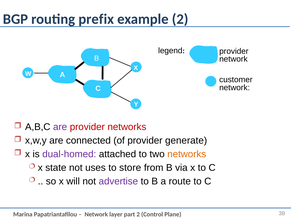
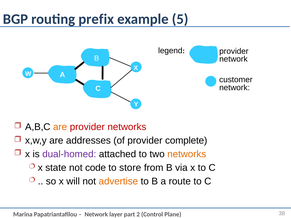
example 2: 2 -> 5 (180, 19)
are colour: purple -> orange (60, 127)
connected: connected -> addresses (88, 141)
generate: generate -> complete (186, 141)
uses: uses -> code (96, 168)
advertise colour: purple -> orange (118, 181)
